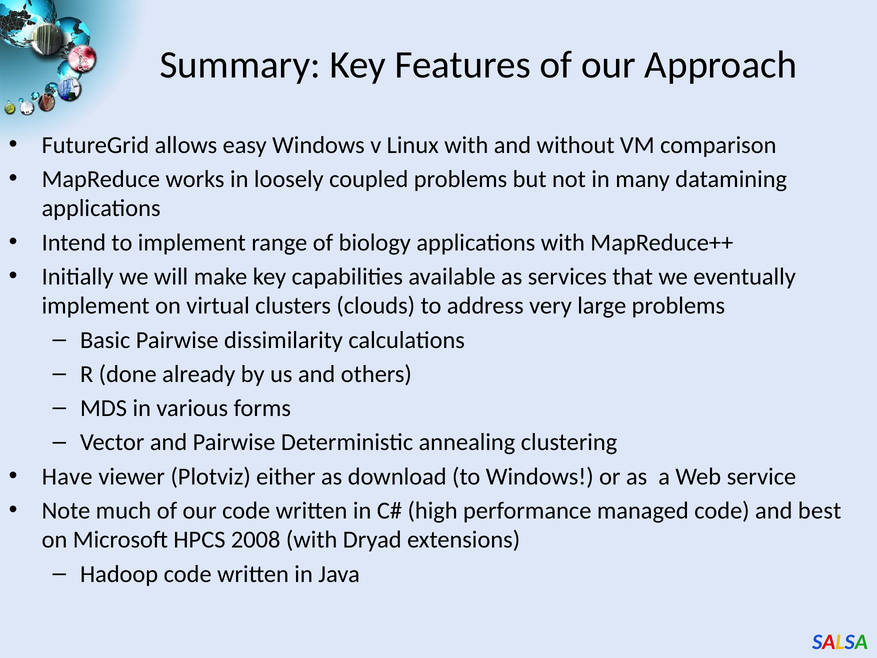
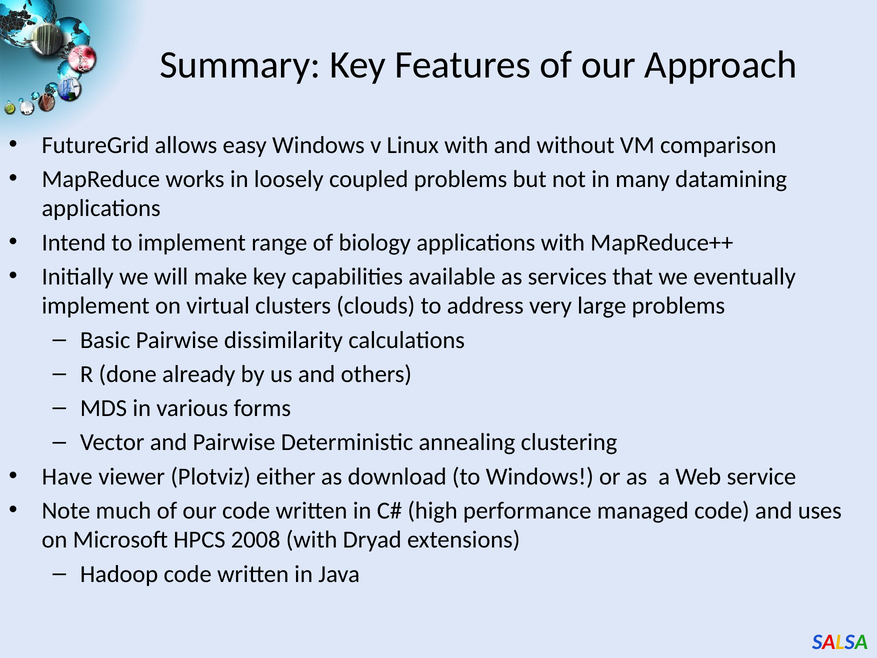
best: best -> uses (820, 510)
